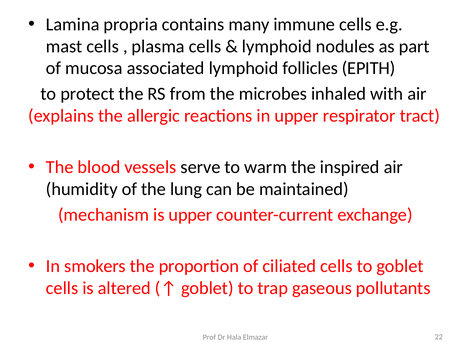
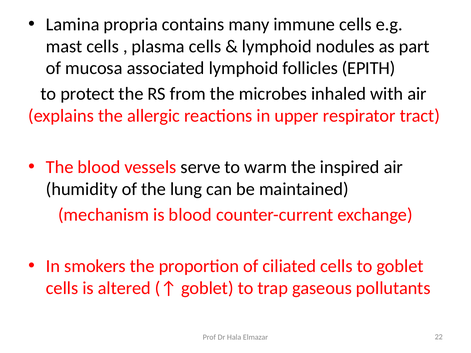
is upper: upper -> blood (190, 215)
